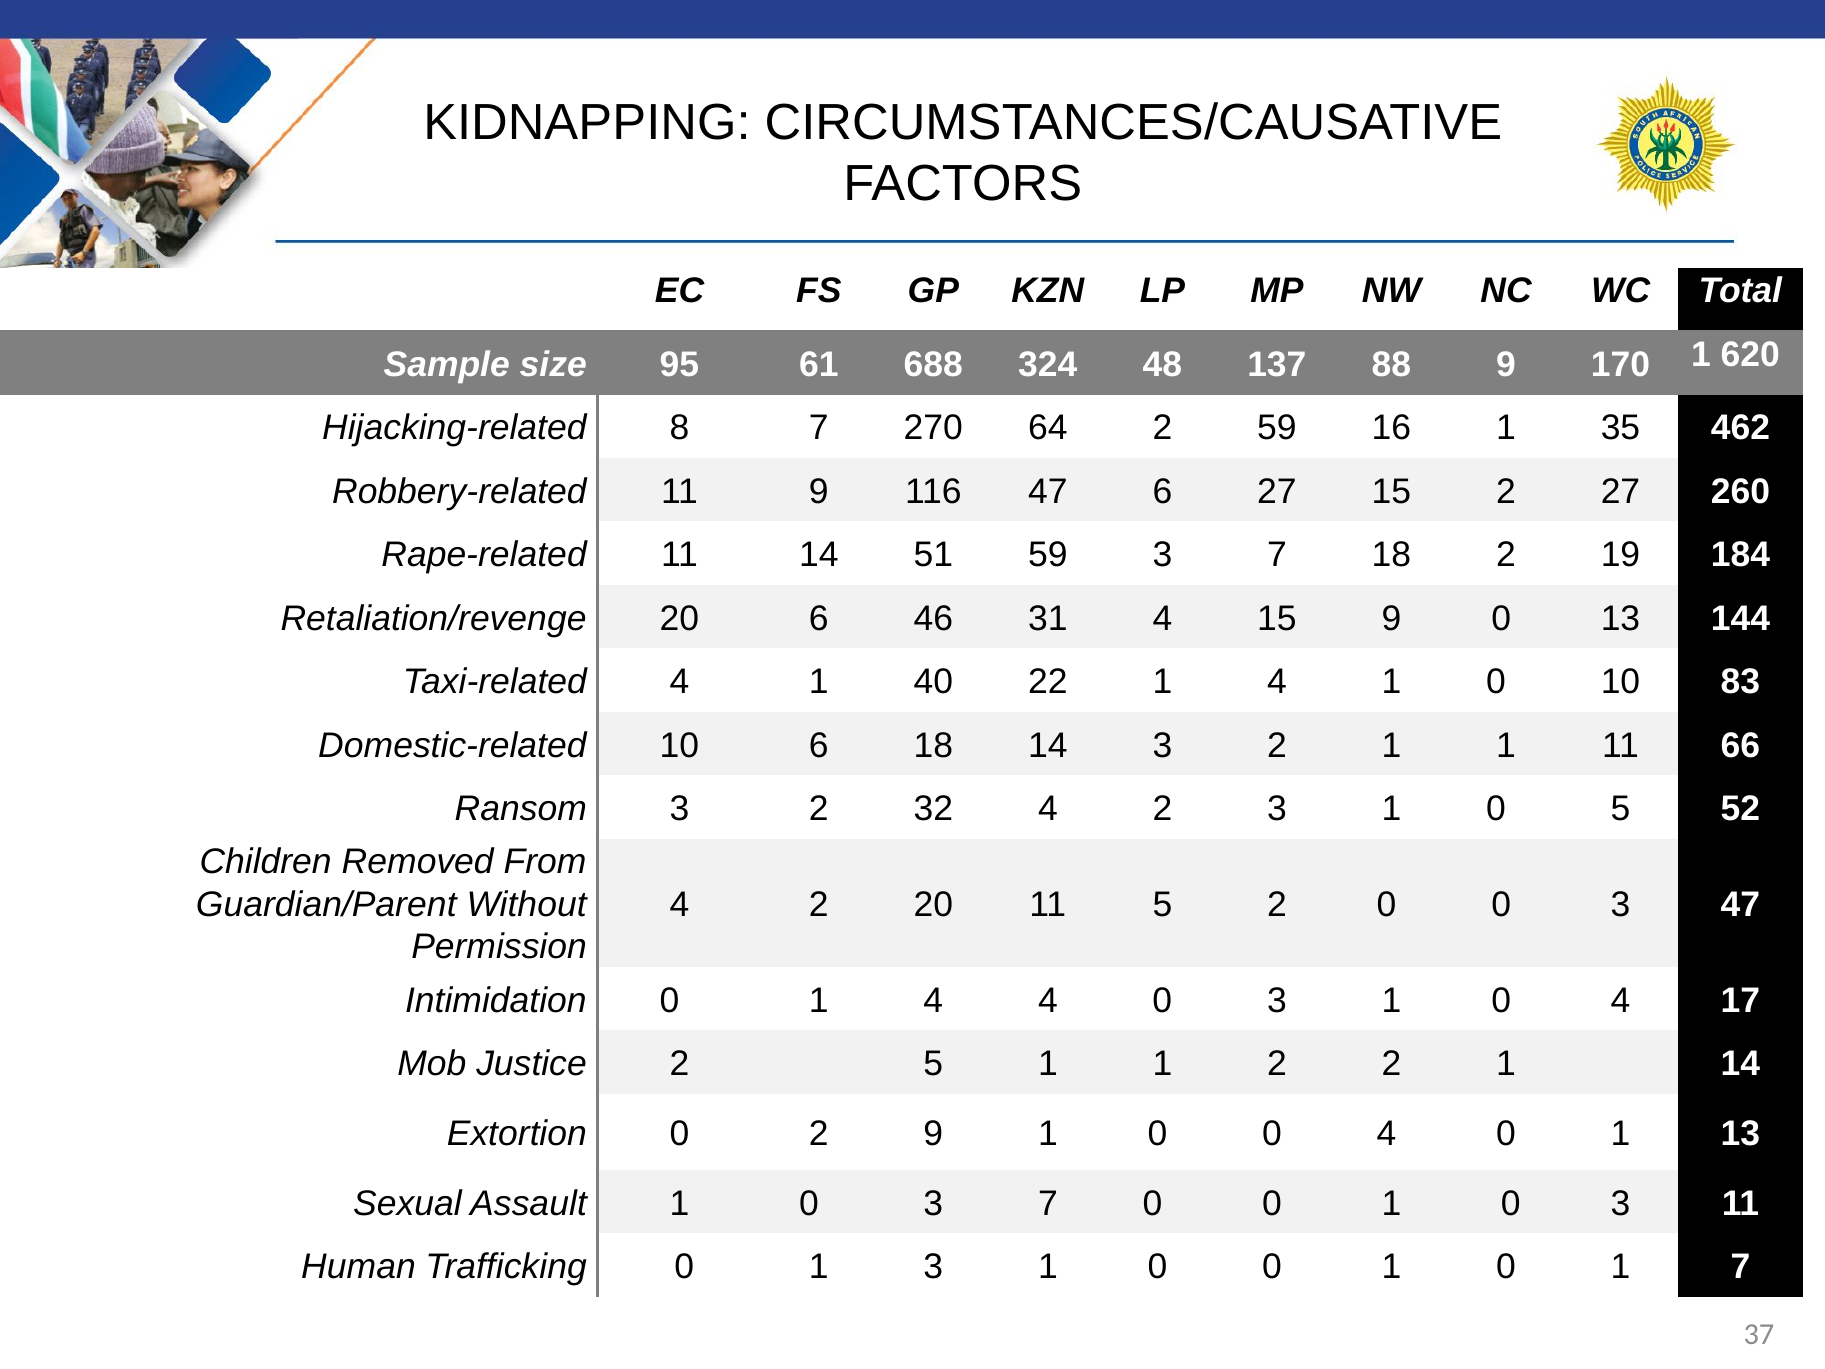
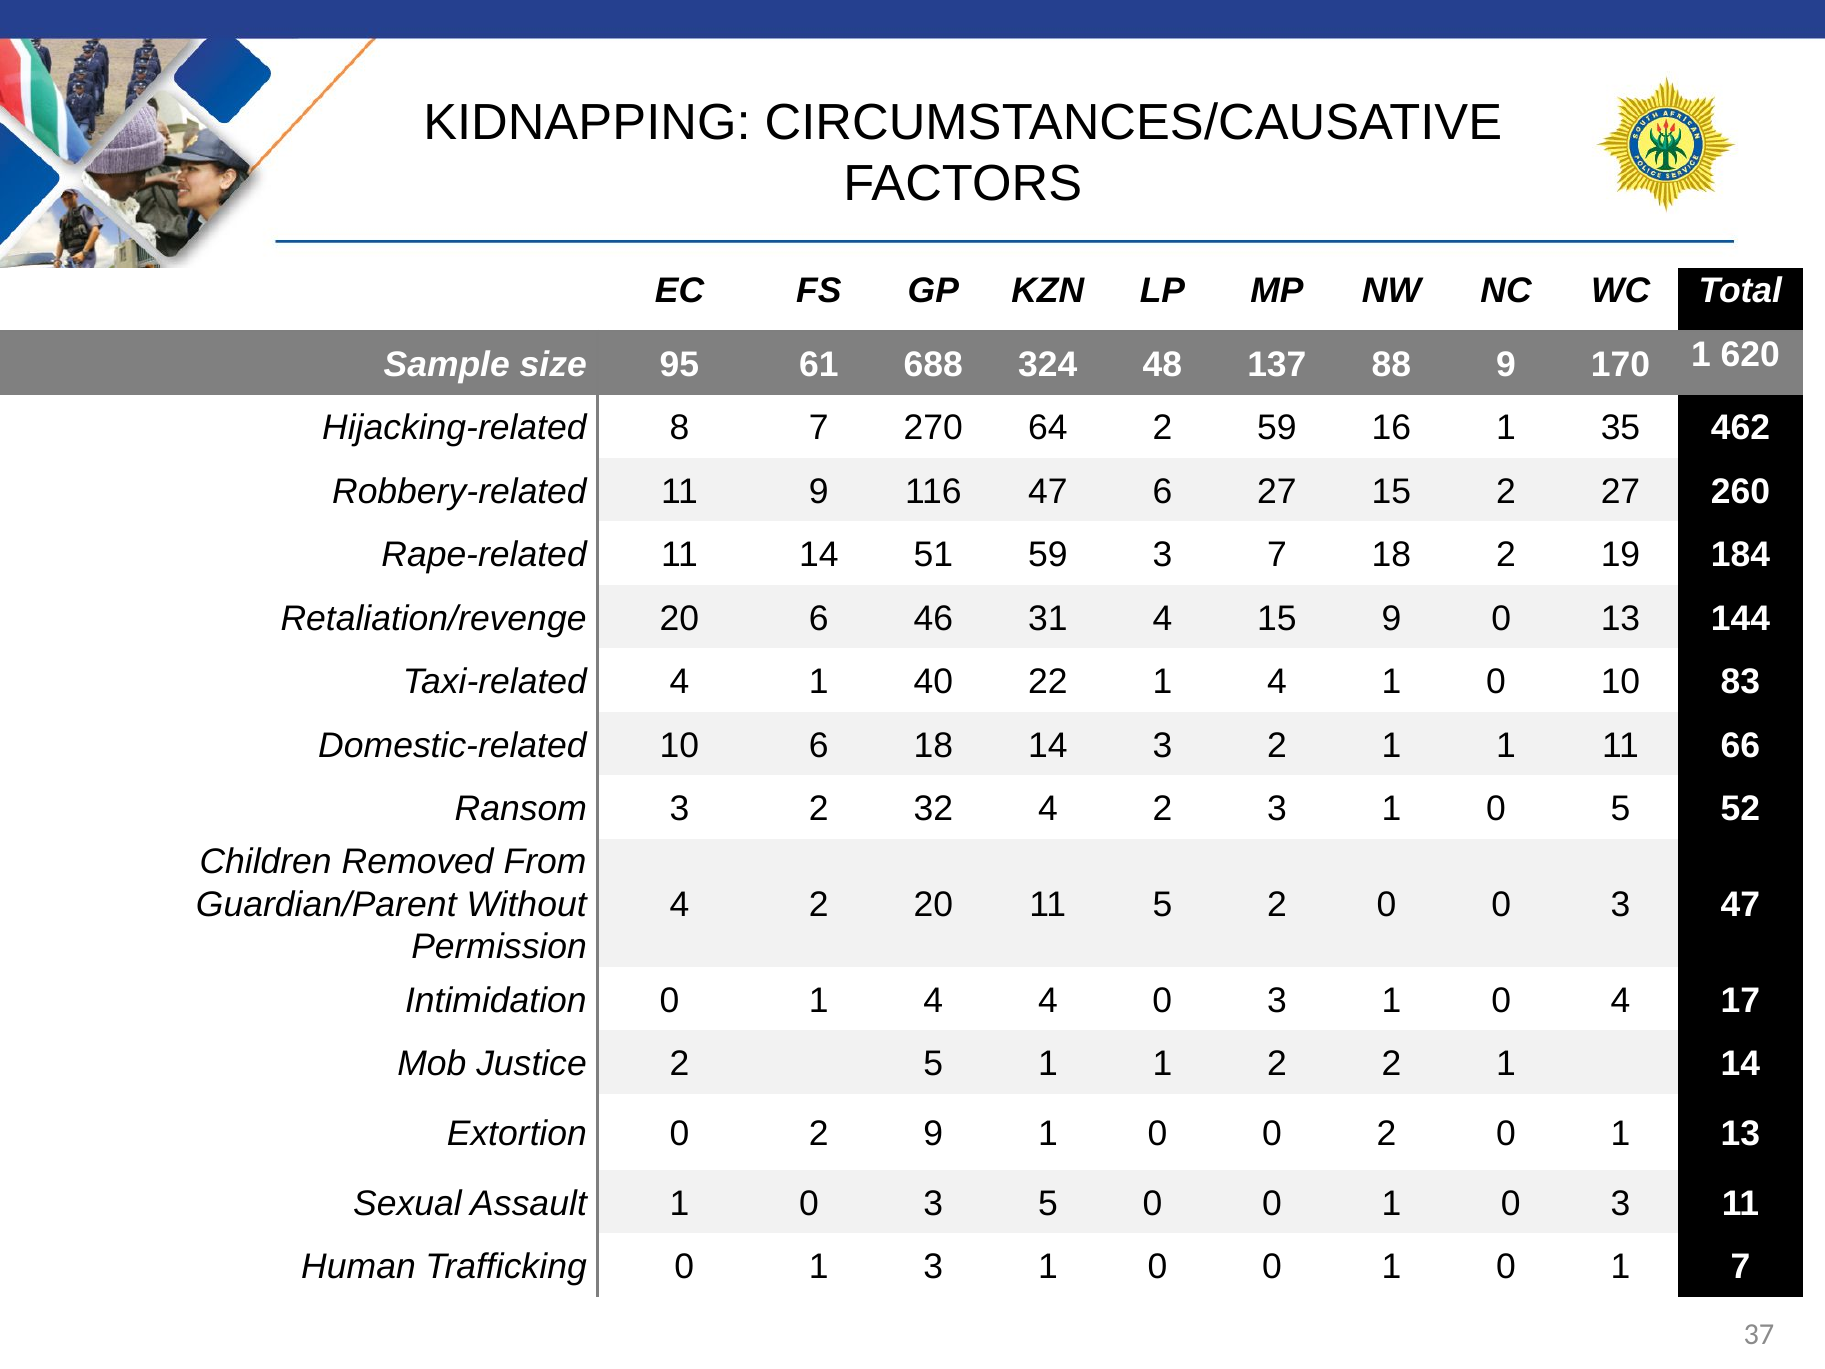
0 0 4: 4 -> 2 (1387, 1133)
0 3 7: 7 -> 5 (1048, 1203)
